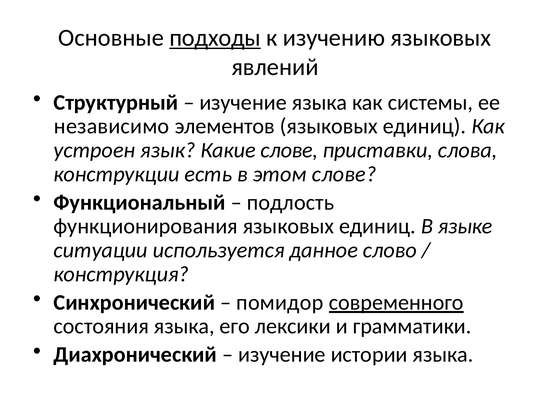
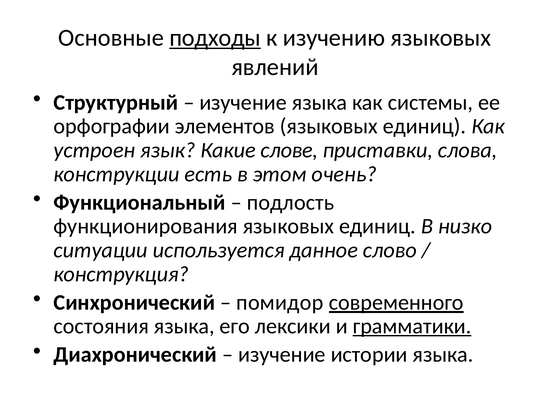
независимо: независимо -> орфографии (112, 126)
этом слове: слове -> очень (344, 174)
языке: языке -> низко (465, 227)
грамматики underline: none -> present (412, 327)
